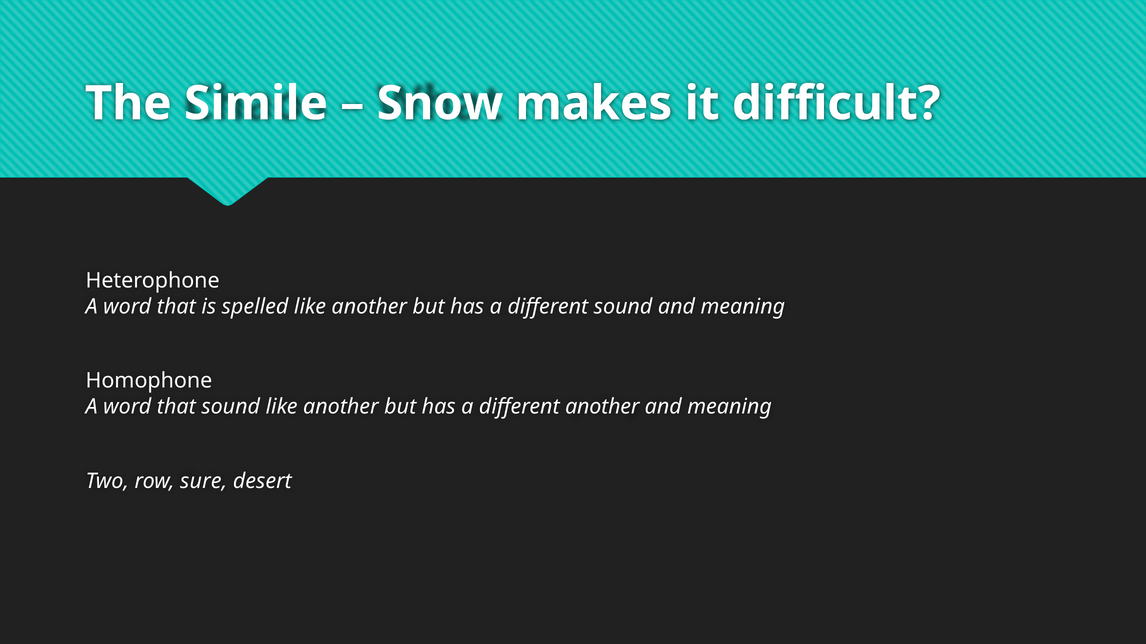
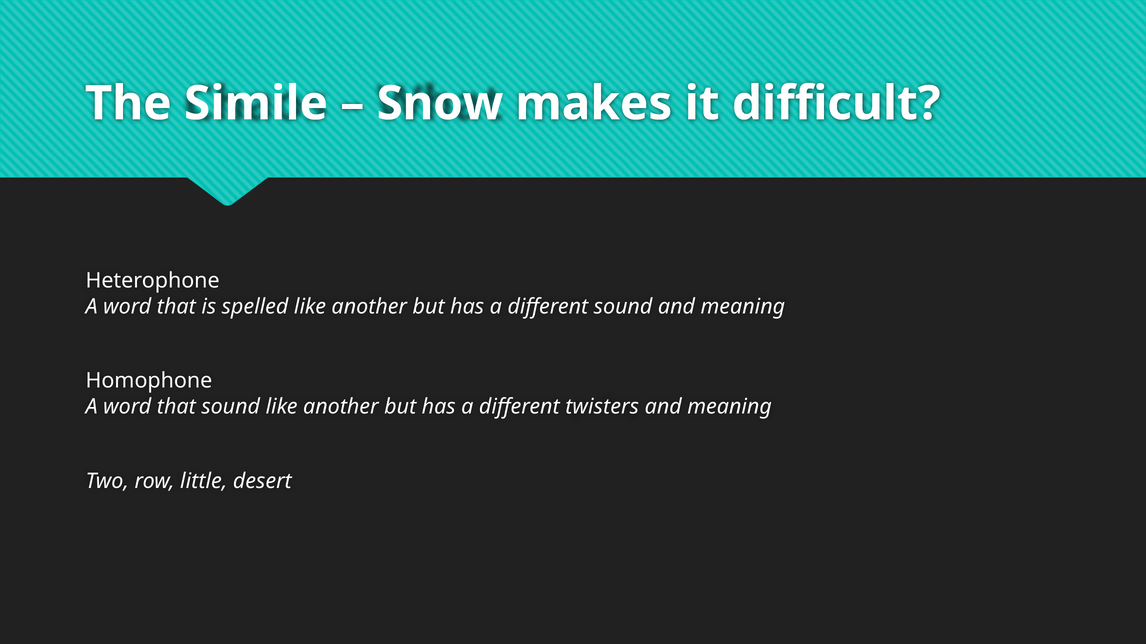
different another: another -> twisters (602, 407)
sure: sure -> little (204, 482)
